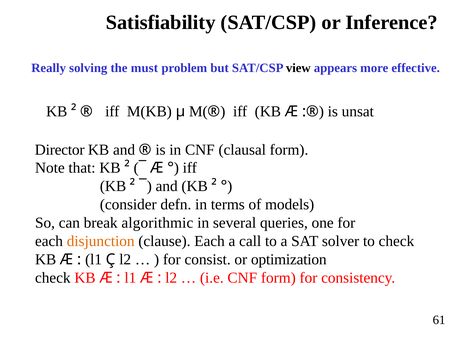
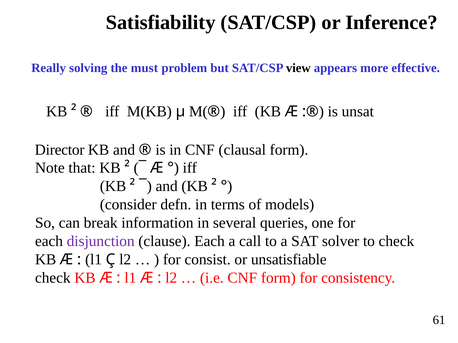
algorithmic: algorithmic -> information (157, 223)
disjunction colour: orange -> purple (101, 241)
optimization: optimization -> unsatisfiable (289, 260)
